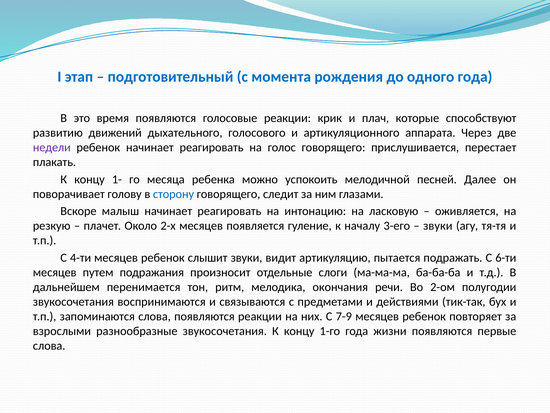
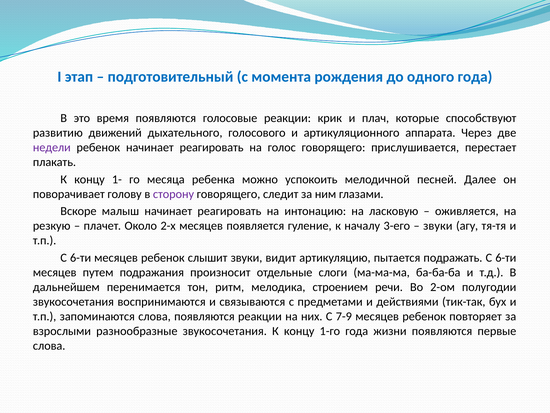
сторону colour: blue -> purple (174, 194)
4-ти: 4-ти -> 6-ти (81, 257)
окончания: окончания -> строением (340, 287)
